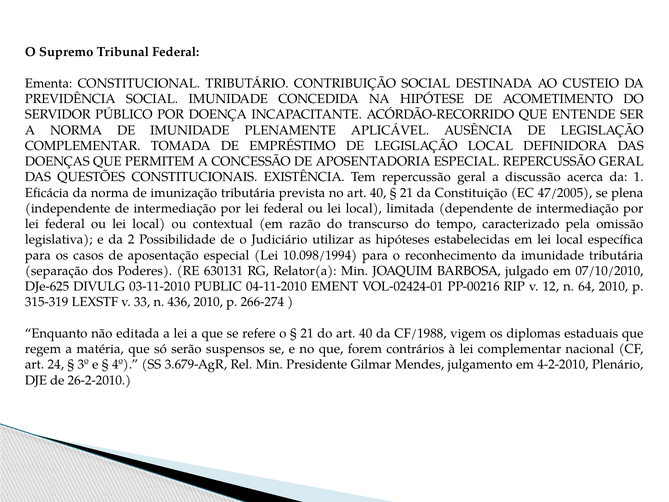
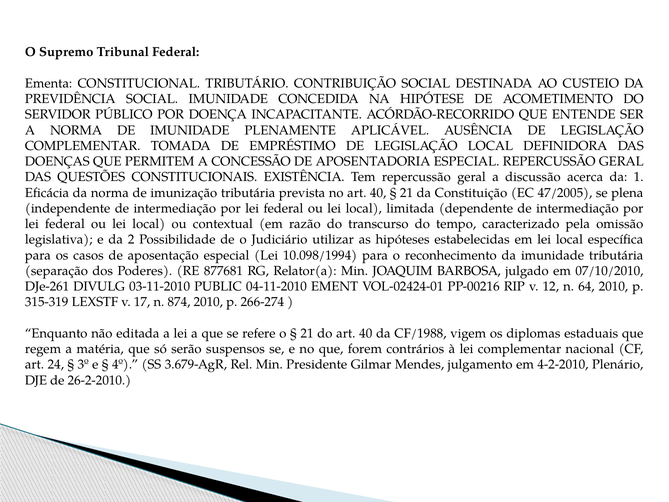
630131: 630131 -> 877681 (223, 271)
DJe-625: DJe-625 -> DJe-261 (47, 286)
33: 33 -> 17 (142, 302)
436: 436 -> 874 (179, 302)
